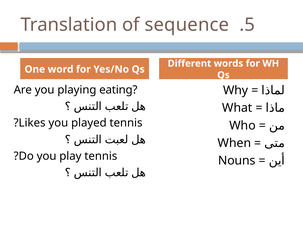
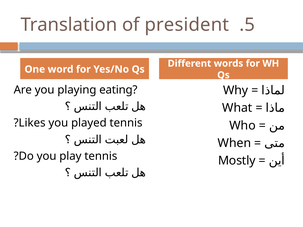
sequence: sequence -> president (187, 25)
Nouns: Nouns -> Mostly (237, 161)
